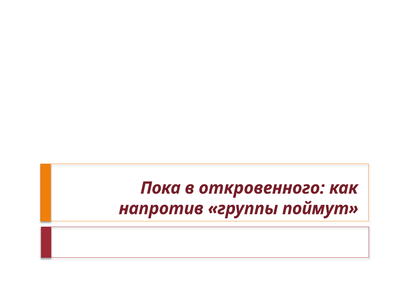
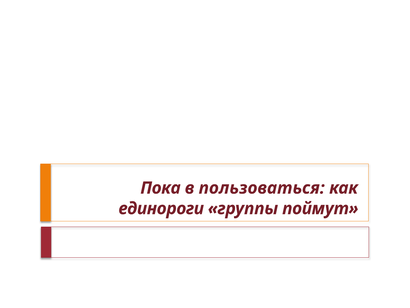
откровенного: откровенного -> пользоваться (262, 188)
напротив: напротив -> единороги (161, 208)
